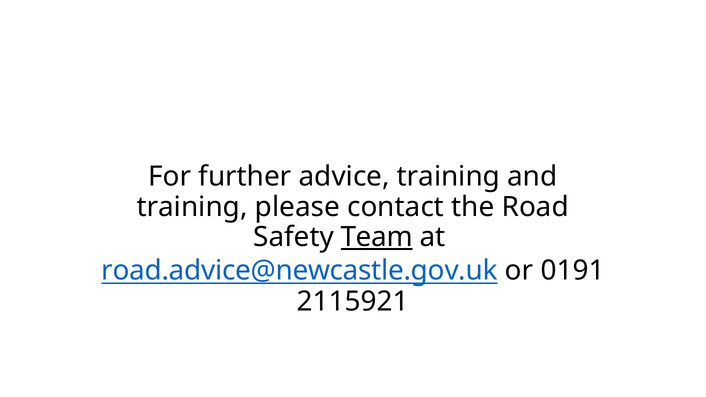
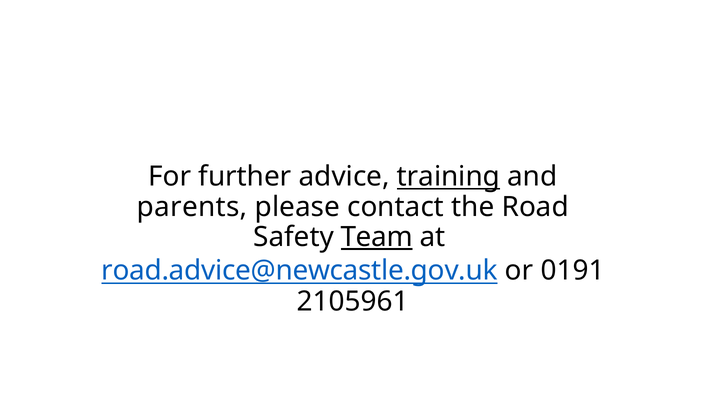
training underline: none -> present (448, 177)
training: training -> parents (192, 207)
2115921: 2115921 -> 2105961 (353, 302)
